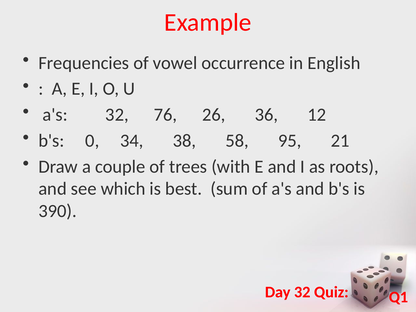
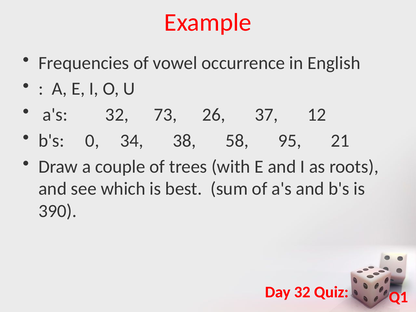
76: 76 -> 73 (165, 115)
36: 36 -> 37 (267, 115)
